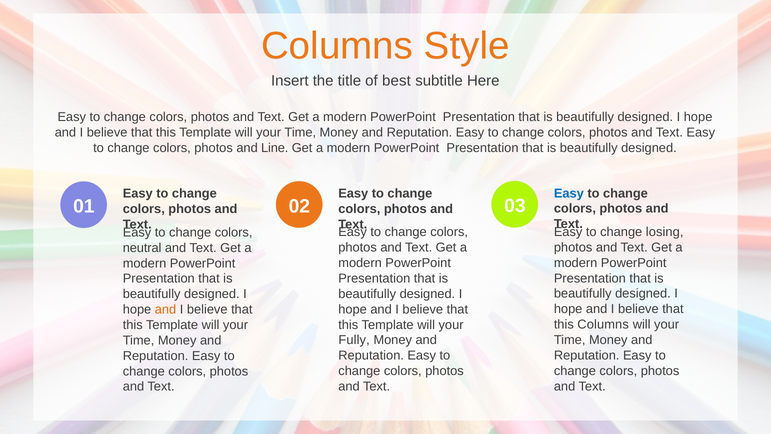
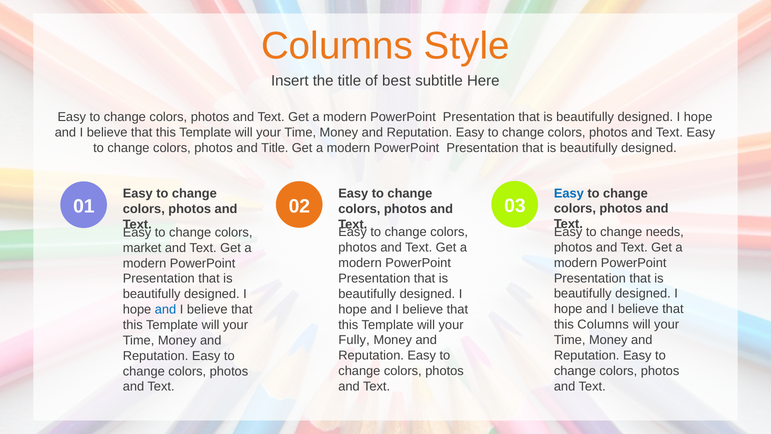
and Line: Line -> Title (275, 148)
losing: losing -> needs (665, 232)
neutral: neutral -> market (142, 248)
and colour: orange -> blue (166, 309)
